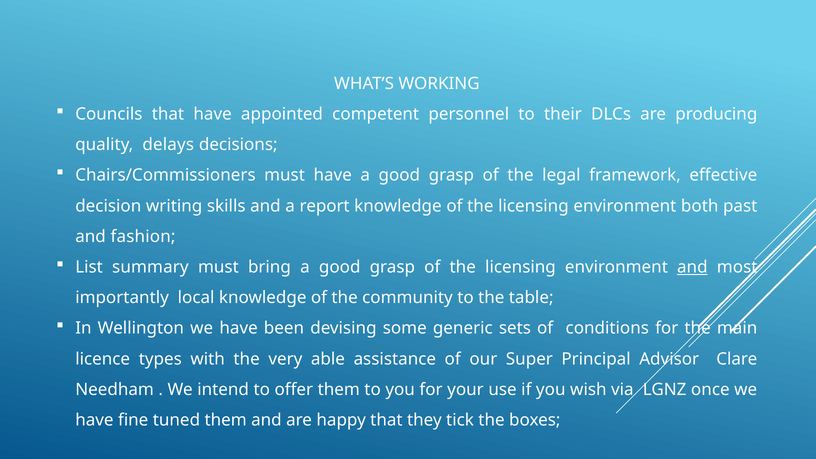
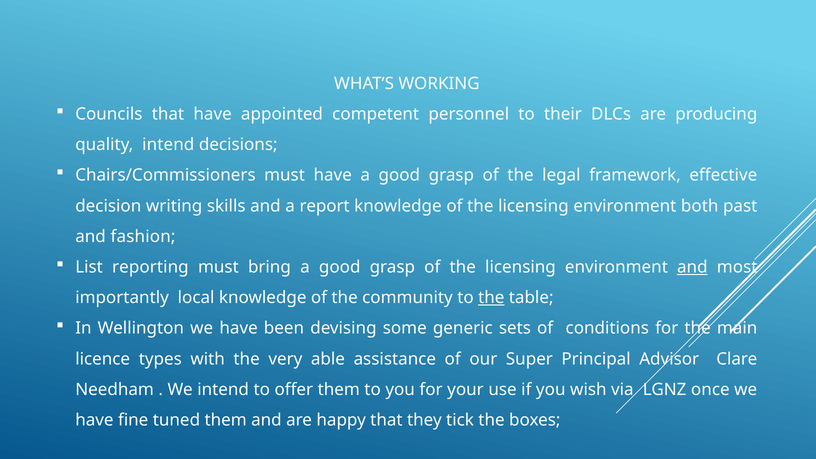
quality delays: delays -> intend (168, 145)
summary: summary -> reporting (150, 267)
the underline: none -> present (491, 298)
